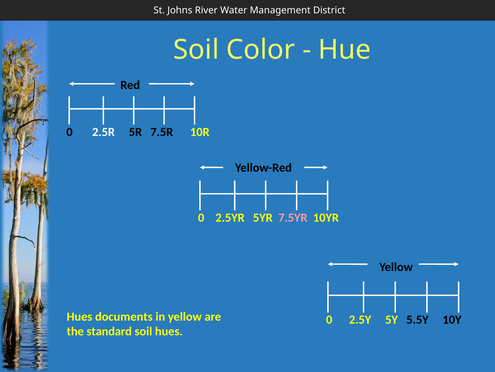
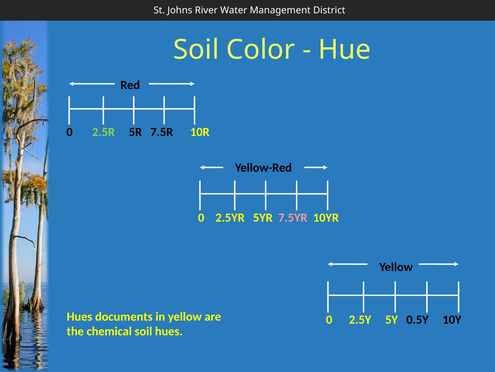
2.5R colour: white -> light green (103, 132)
5.5Y: 5.5Y -> 0.5Y (418, 319)
standard: standard -> chemical (109, 331)
